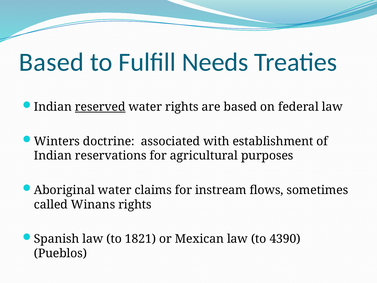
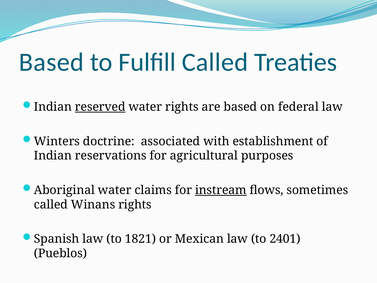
Fulfill Needs: Needs -> Called (215, 62)
instream underline: none -> present (221, 190)
4390: 4390 -> 2401 (285, 239)
